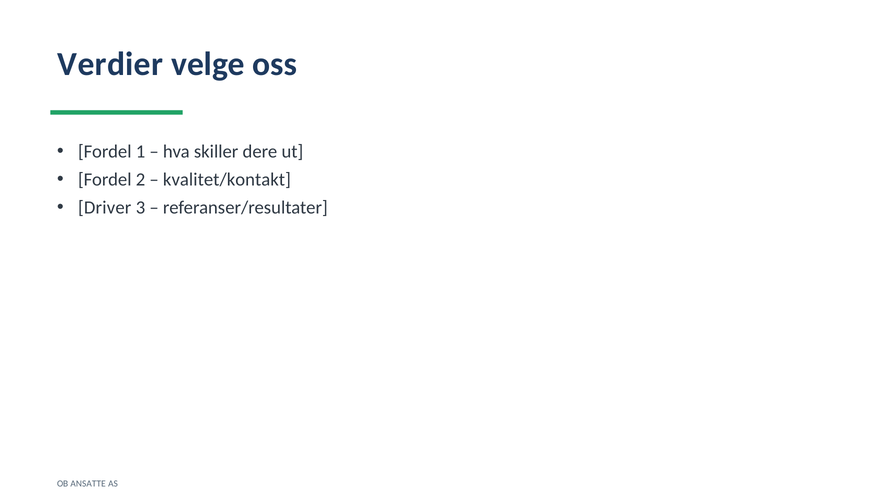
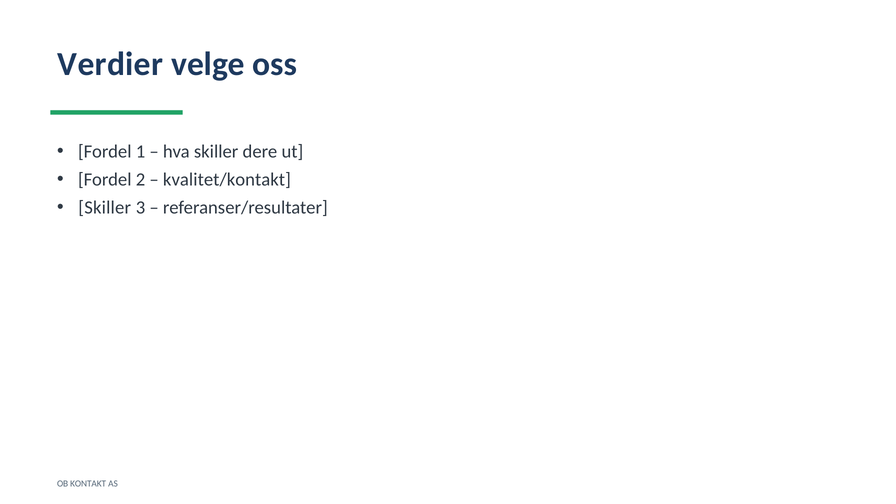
Driver: Driver -> Skiller (105, 208)
ANSATTE: ANSATTE -> KONTAKT (88, 484)
